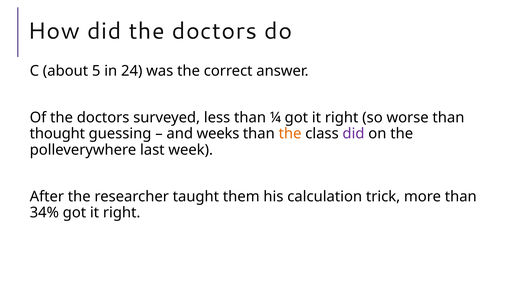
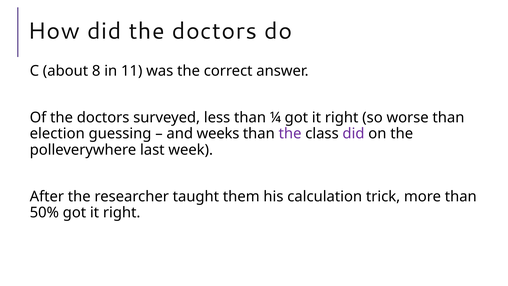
5: 5 -> 8 (96, 71)
24: 24 -> 11 (132, 71)
thought: thought -> election (57, 134)
the colour: orange -> purple (290, 134)
34%: 34% -> 50% (44, 212)
